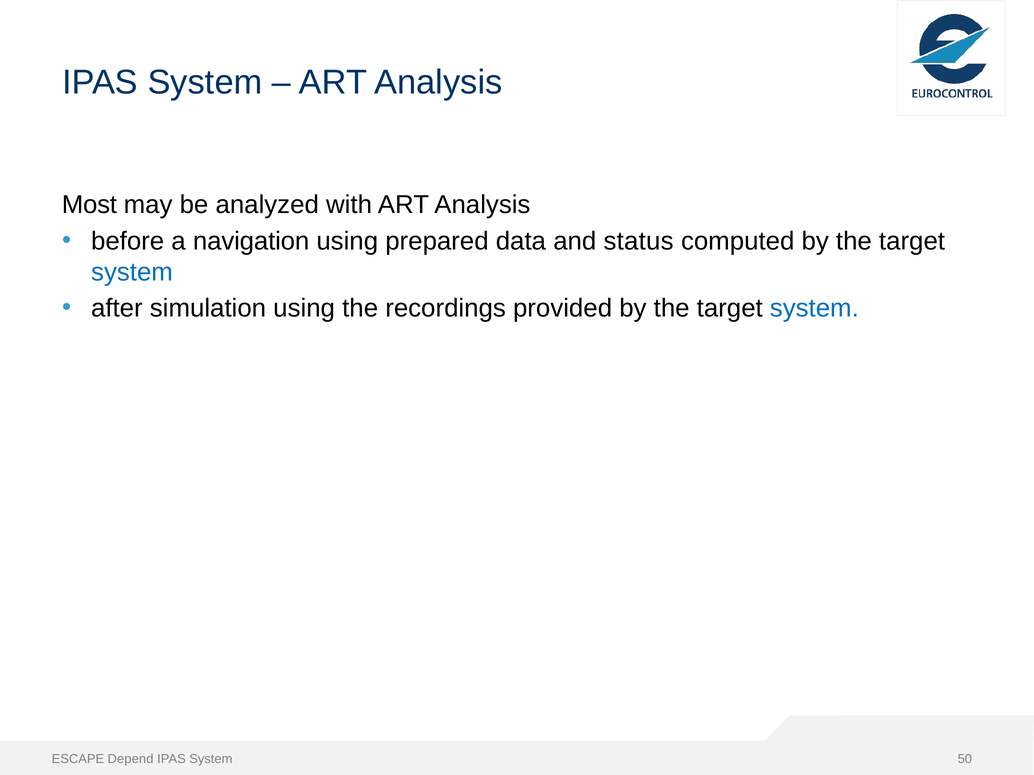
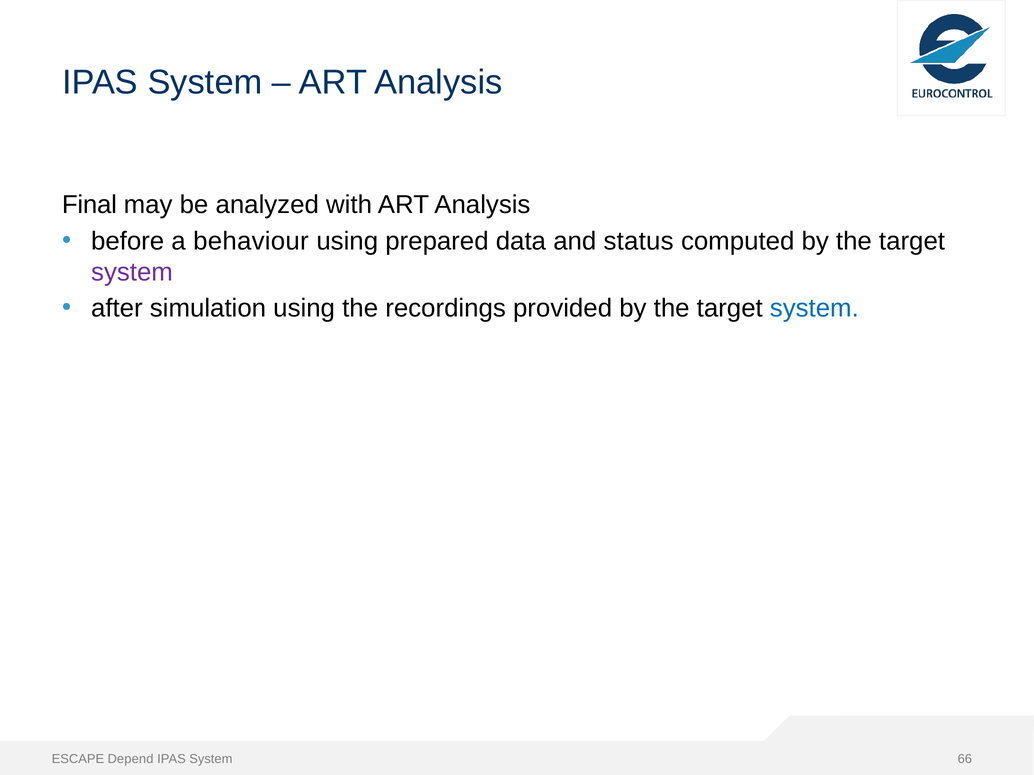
Most: Most -> Final (89, 205)
navigation: navigation -> behaviour (251, 241)
system colour: blue -> purple (132, 272)
50: 50 -> 66 (965, 759)
